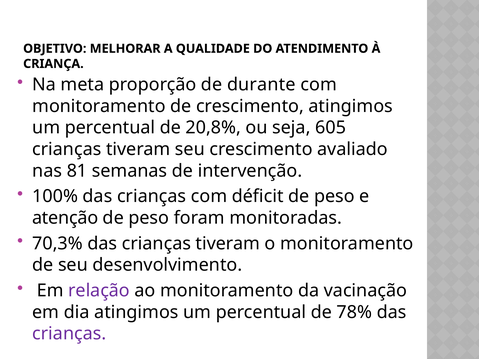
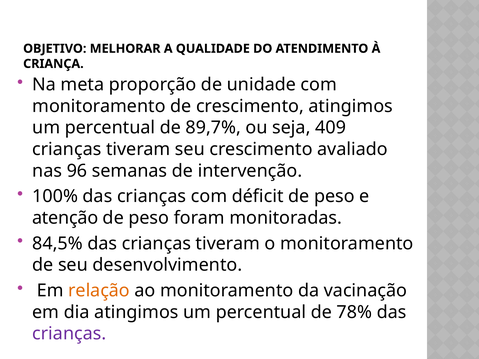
durante: durante -> unidade (261, 85)
20,8%: 20,8% -> 89,7% (213, 128)
605: 605 -> 409 (331, 128)
81: 81 -> 96 (77, 171)
70,3%: 70,3% -> 84,5% (58, 244)
relação colour: purple -> orange (99, 291)
